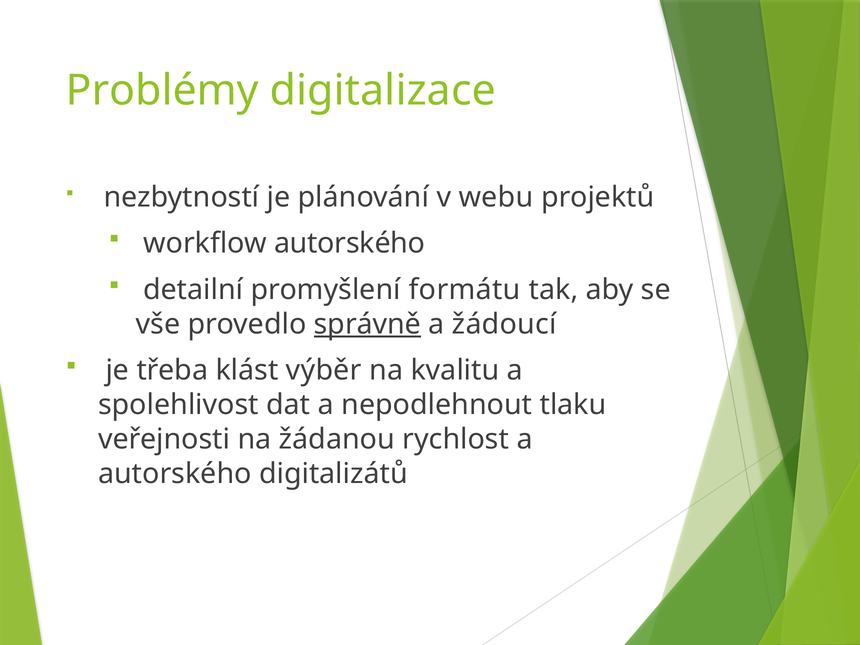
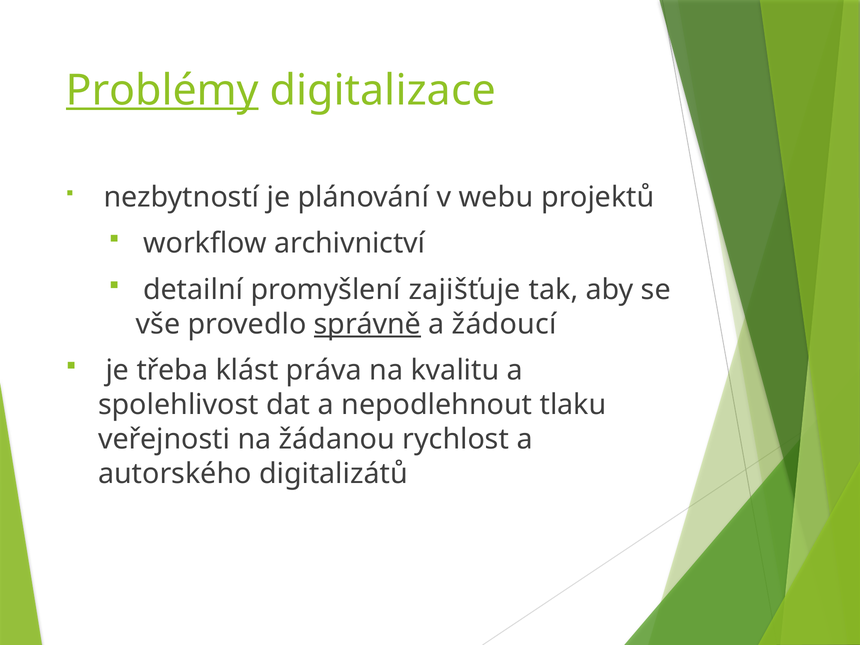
Problémy underline: none -> present (162, 90)
workflow autorského: autorského -> archivnictví (350, 243)
formátu: formátu -> zajišťuje (465, 290)
výběr: výběr -> práva (324, 370)
